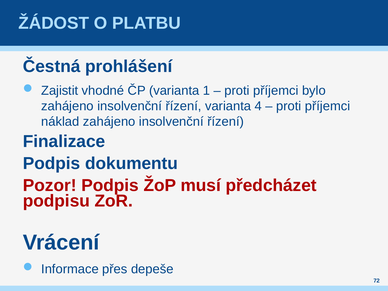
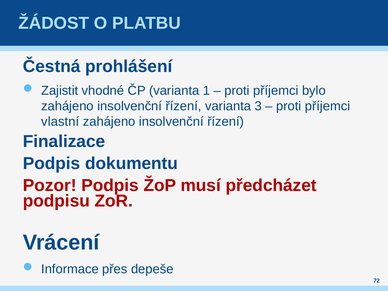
4: 4 -> 3 (258, 106)
náklad: náklad -> vlastní (60, 122)
